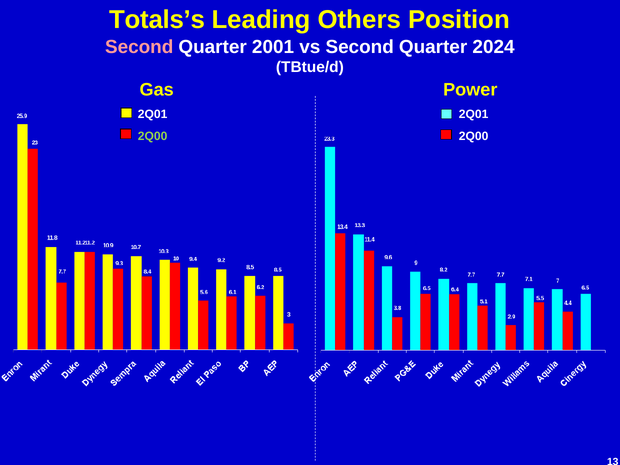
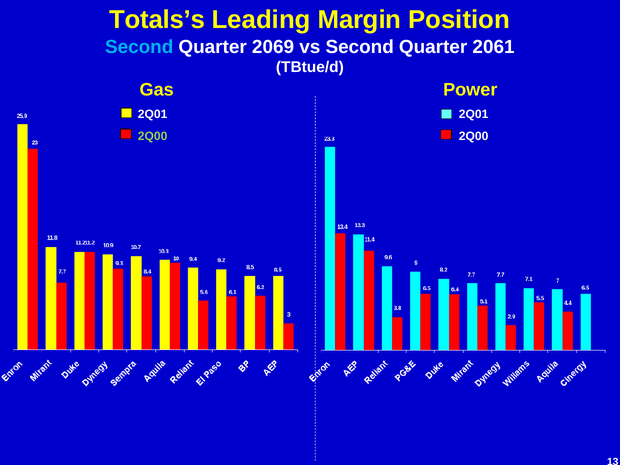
Others: Others -> Margin (359, 20)
Second colour: pink -> light blue (139, 47)
2001: 2001 -> 2069 (273, 47)
2024: 2024 -> 2061 (494, 47)
